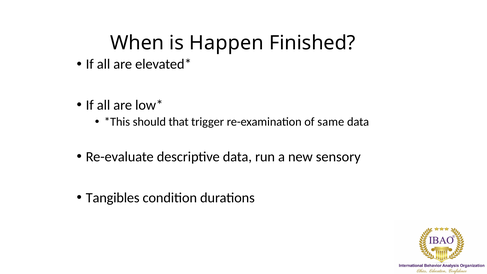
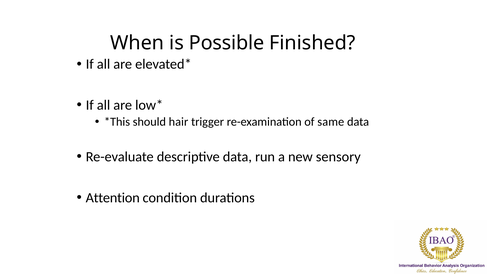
Happen: Happen -> Possible (227, 43)
that: that -> hair (178, 122)
Tangibles: Tangibles -> Attention (113, 198)
